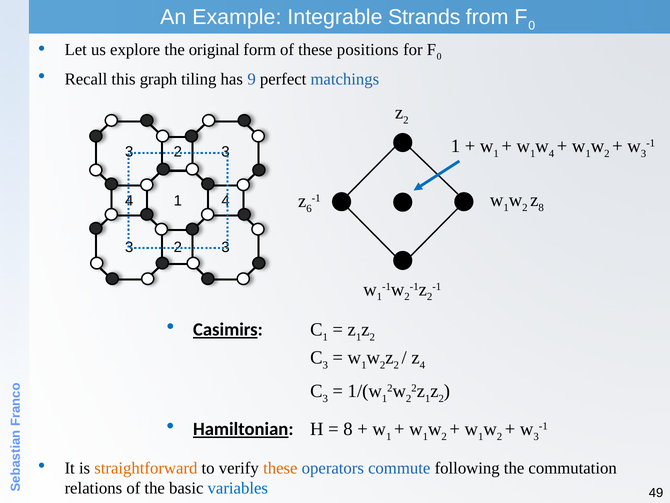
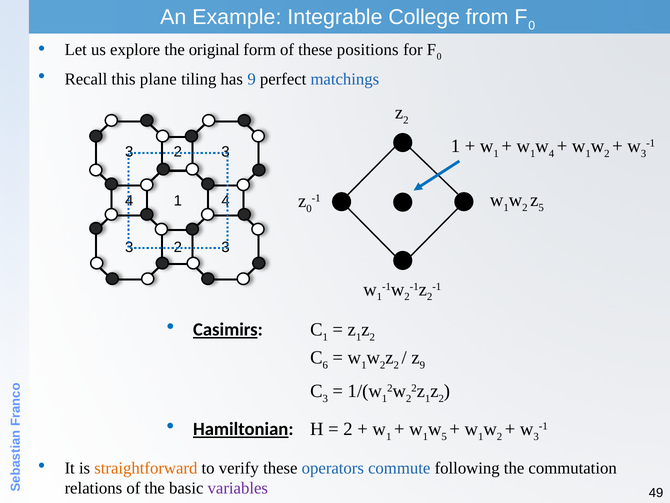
Strands: Strands -> College (424, 17)
graph: graph -> plane (158, 79)
8: 8 -> 5 (541, 207)
6: 6 -> 0 (309, 208)
3: 3 -> 6 (325, 365)
4: 4 -> 9 (422, 365)
8: 8 -> 2 (348, 429)
2: 2 -> 5 (444, 436)
these colour: orange -> black (280, 468)
variables colour: blue -> purple (238, 488)
